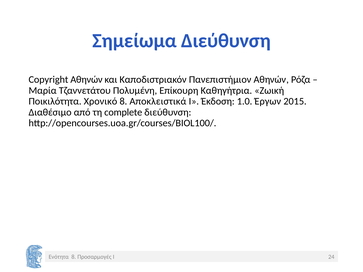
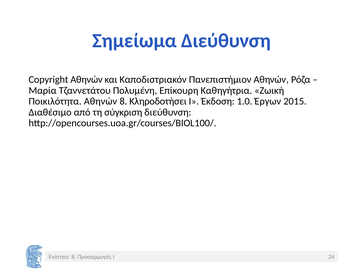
Ποικιλότητα Χρονικό: Χρονικό -> Αθηνών (100, 101)
Αποκλειστικά: Αποκλειστικά -> Κληροδοτήσει (158, 101)
complete: complete -> σύγκριση (123, 112)
